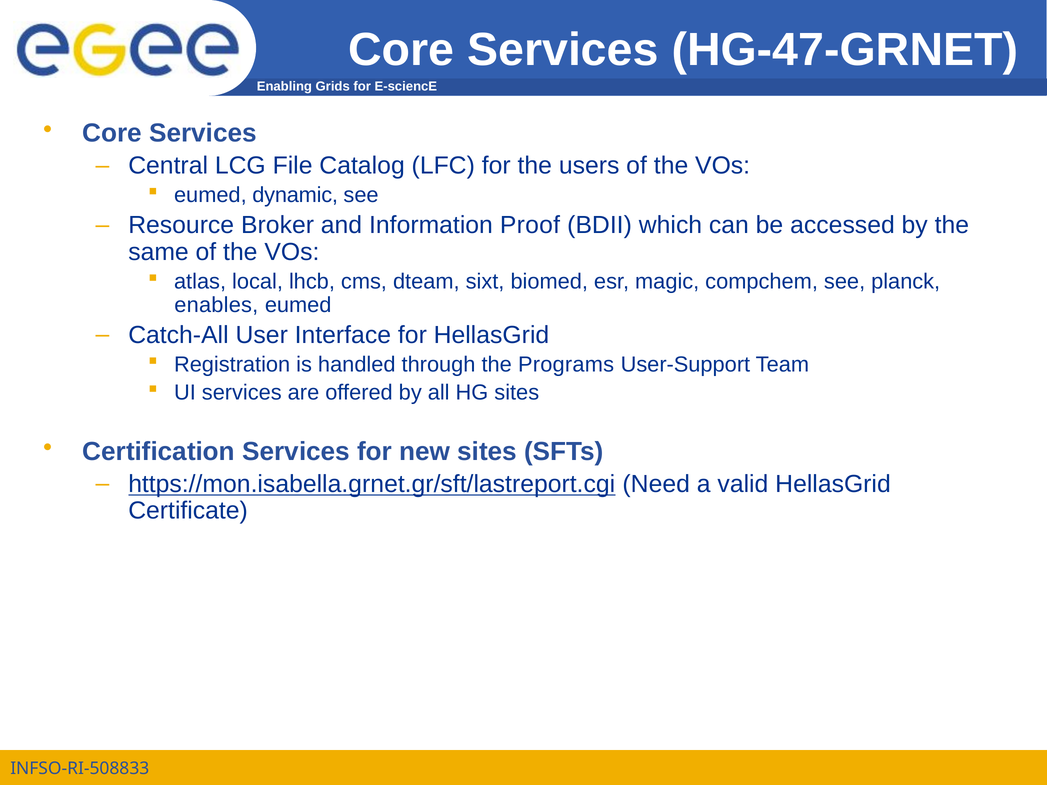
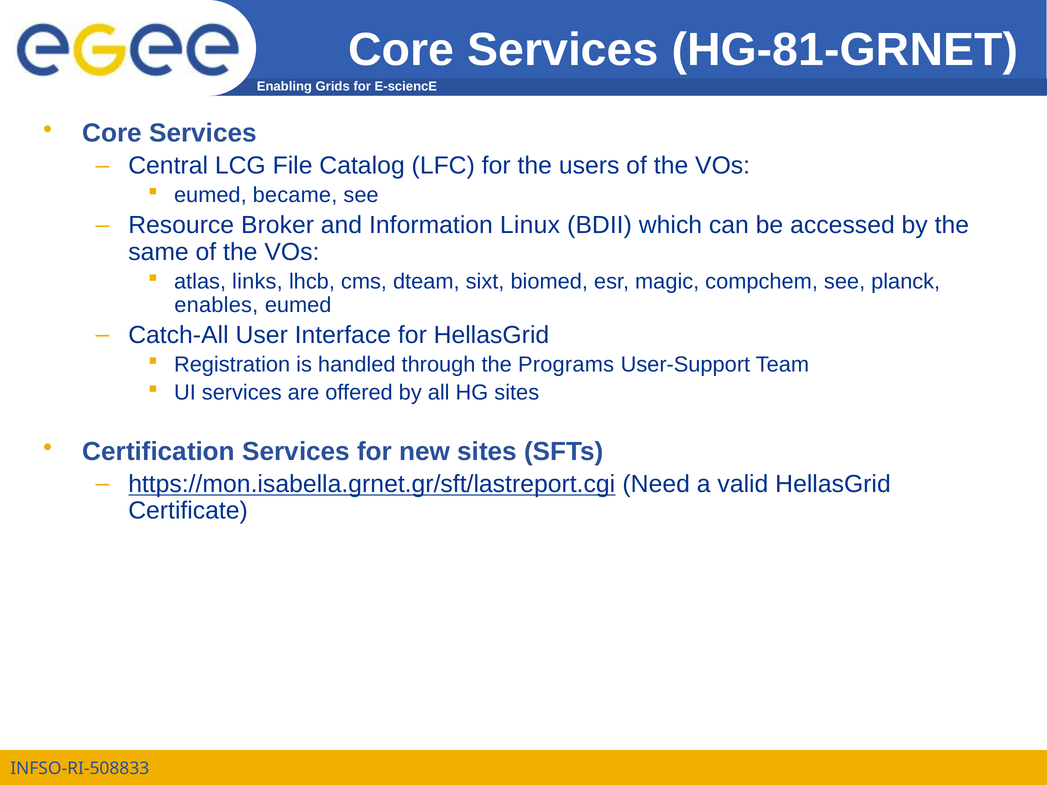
HG-47-GRNET: HG-47-GRNET -> HG-81-GRNET (845, 50)
dynamic: dynamic -> became (295, 195)
Proof: Proof -> Linux (530, 225)
local: local -> links (257, 282)
